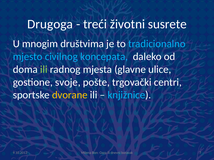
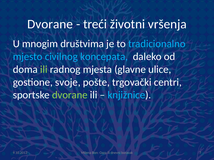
Drugoga: Drugoga -> Dvorane (50, 24)
susrete: susrete -> vršenja (167, 24)
dvorane colour: yellow -> light green (70, 95)
